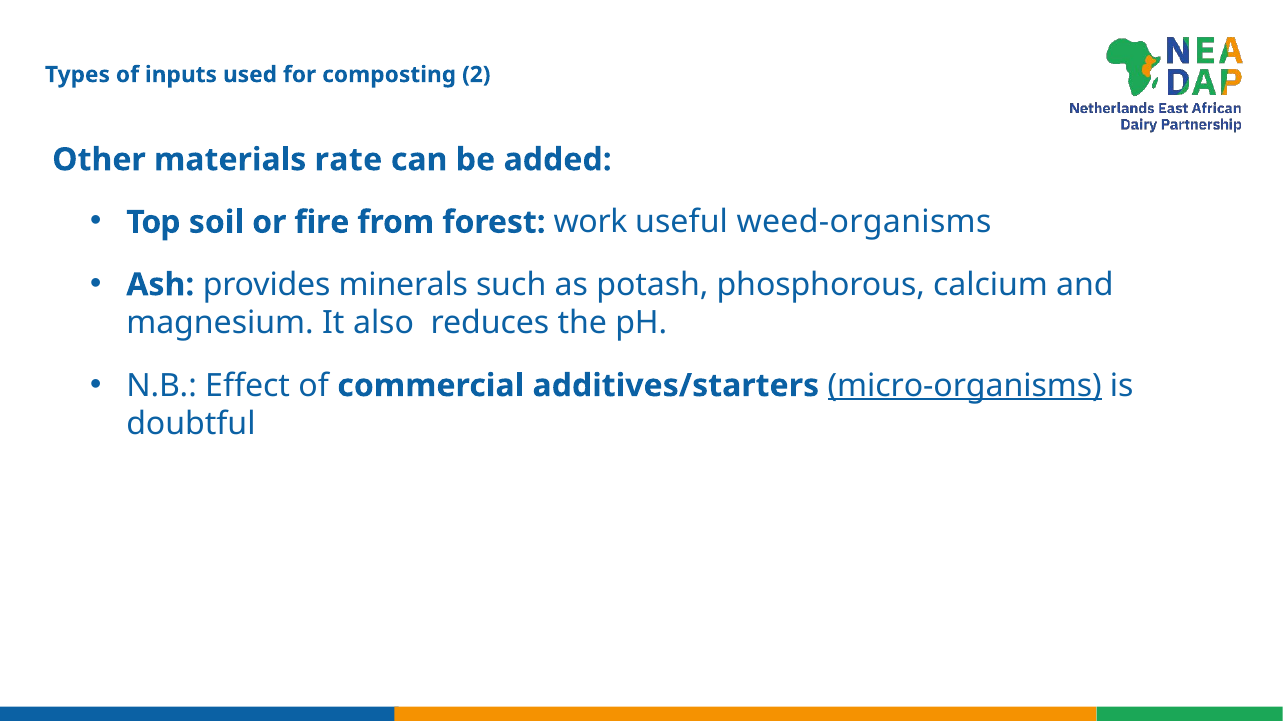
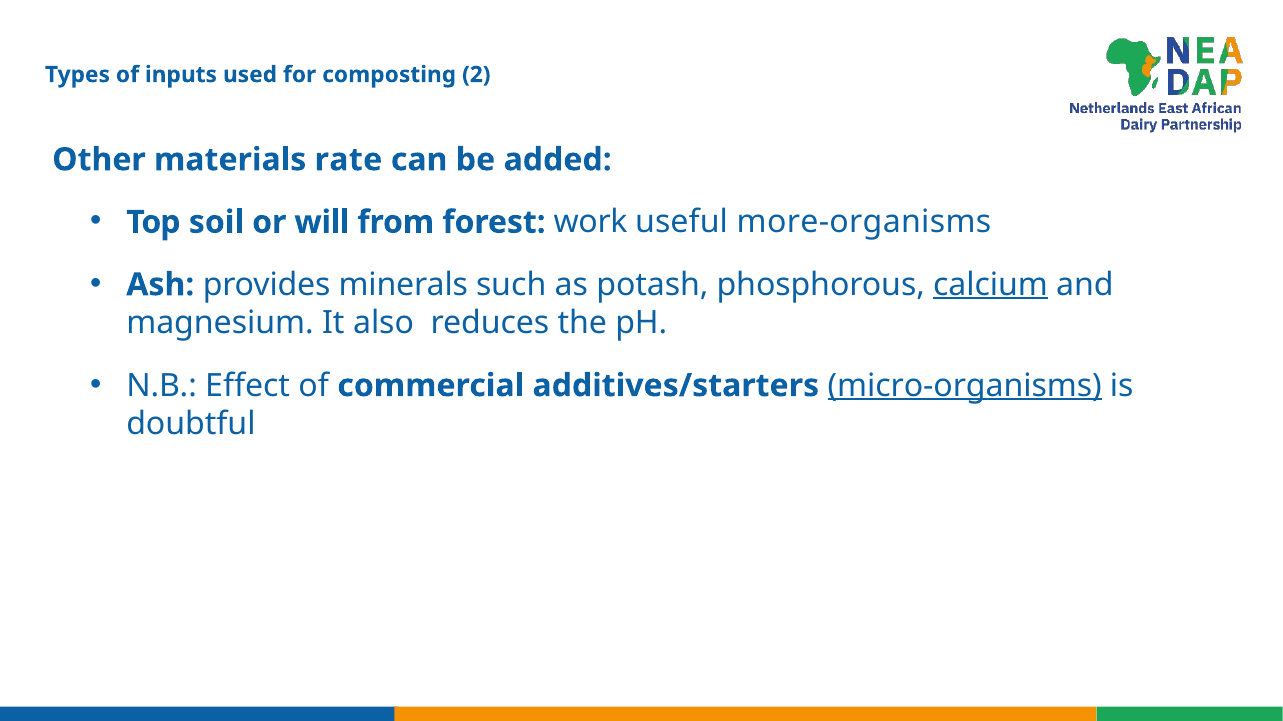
fire: fire -> will (322, 222)
weed-organisms: weed-organisms -> more-organisms (864, 222)
calcium underline: none -> present (990, 285)
